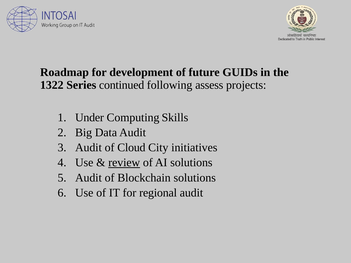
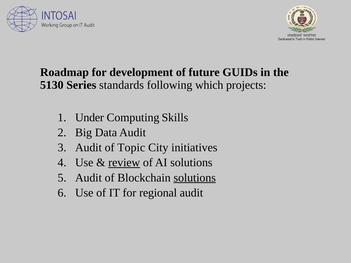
1322: 1322 -> 5130 (52, 85)
continued: continued -> standards (122, 85)
assess: assess -> which (209, 85)
Cloud: Cloud -> Topic (131, 148)
solutions underline: none -> present (195, 178)
